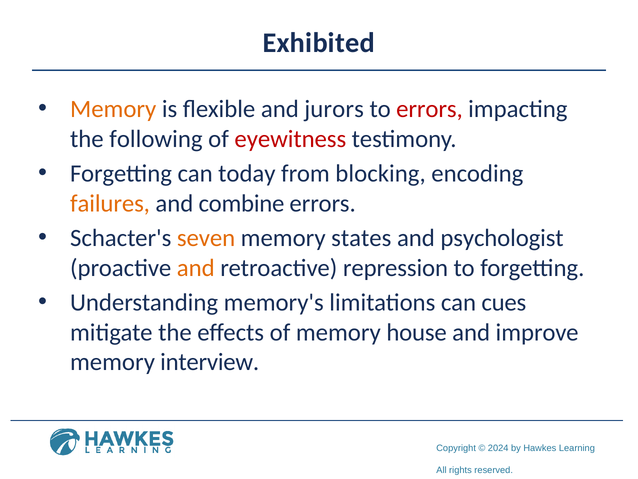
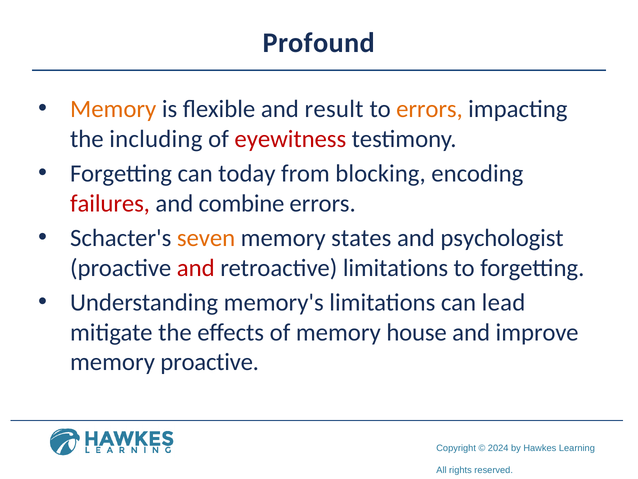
Exhibited: Exhibited -> Profound (319, 43)
jurors: jurors -> result (334, 109)
errors colour: red -> orange (429, 109)
following: following -> including (156, 139)
failures colour: orange -> red (110, 203)
and colour: orange -> red (196, 268)
retroactive repression: repression -> limitations (396, 268)
cues: cues -> lead (504, 302)
memory interview: interview -> proactive (210, 362)
